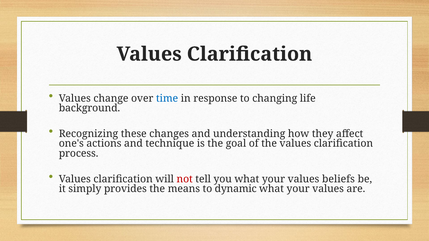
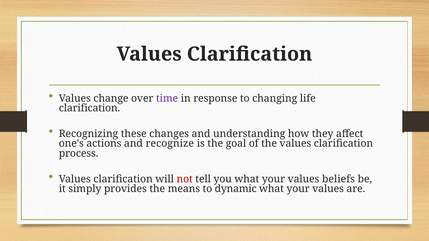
time colour: blue -> purple (167, 98)
background: background -> clarification (90, 108)
technique: technique -> recognize (170, 144)
